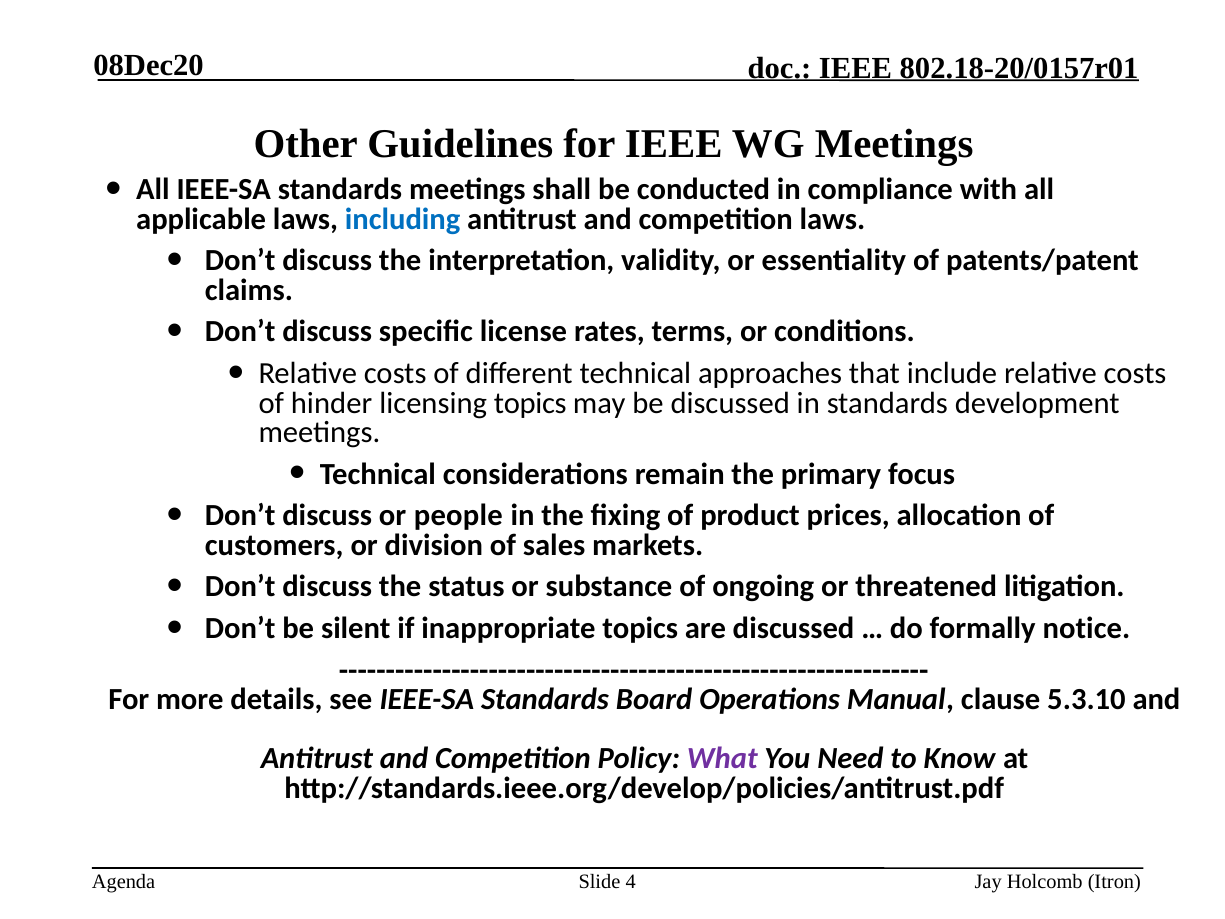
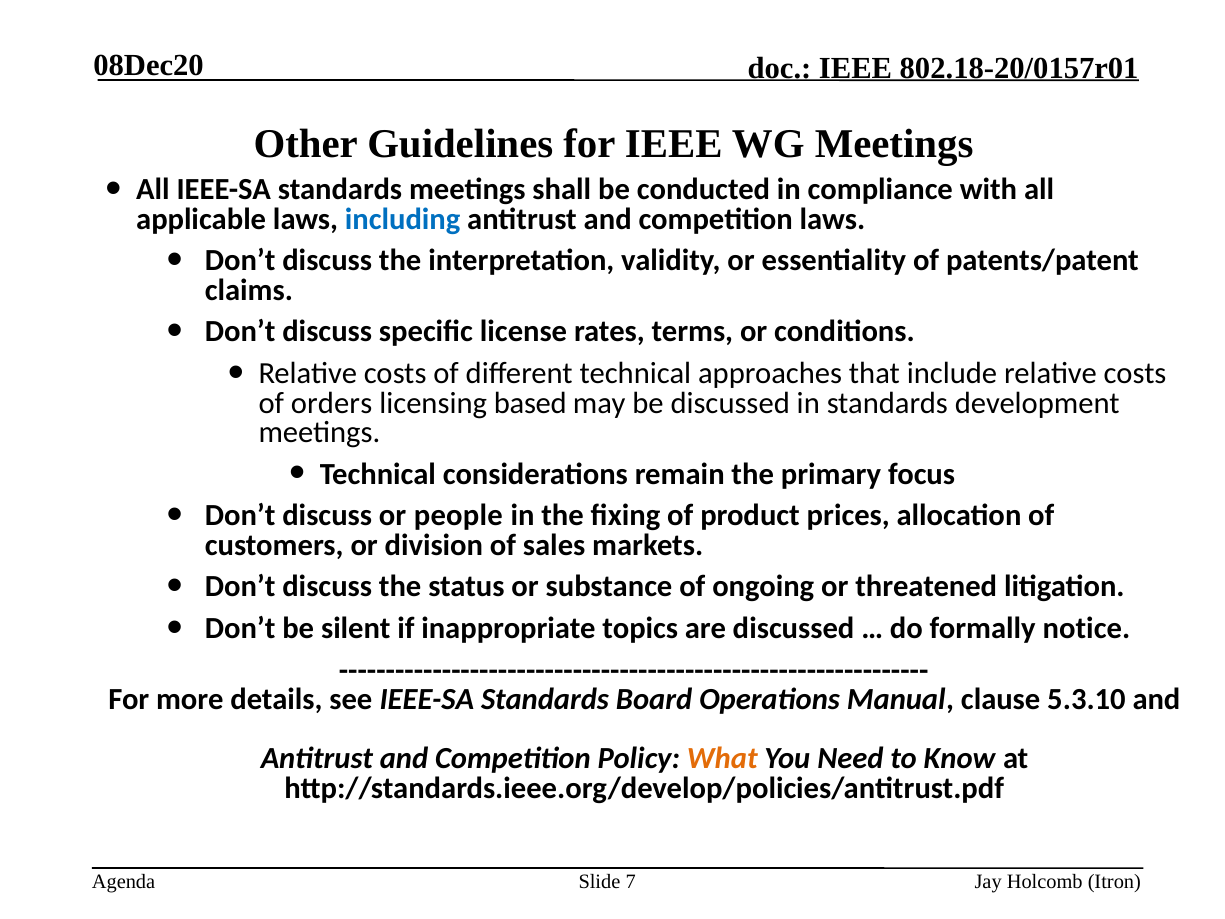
hinder: hinder -> orders (331, 403)
licensing topics: topics -> based (530, 403)
What colour: purple -> orange (722, 758)
4: 4 -> 7 (631, 881)
